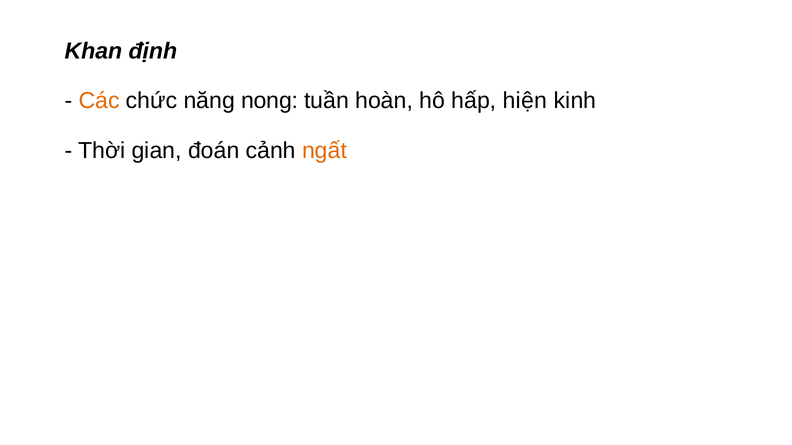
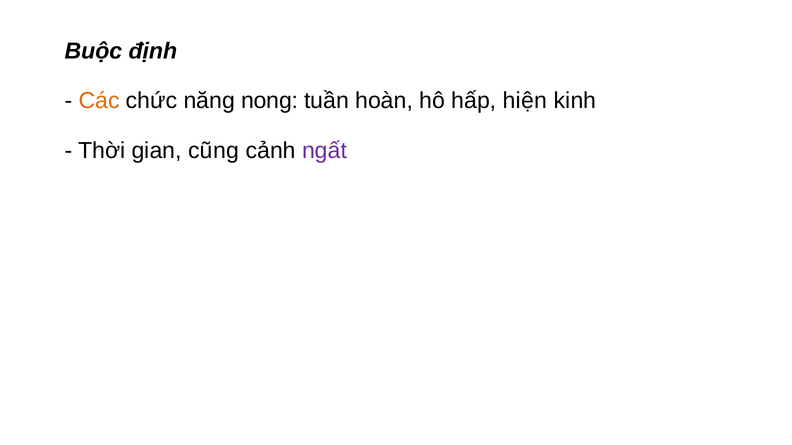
Khan: Khan -> Buộc (93, 51)
đoán: đoán -> cũng (214, 151)
ngất colour: orange -> purple (325, 151)
